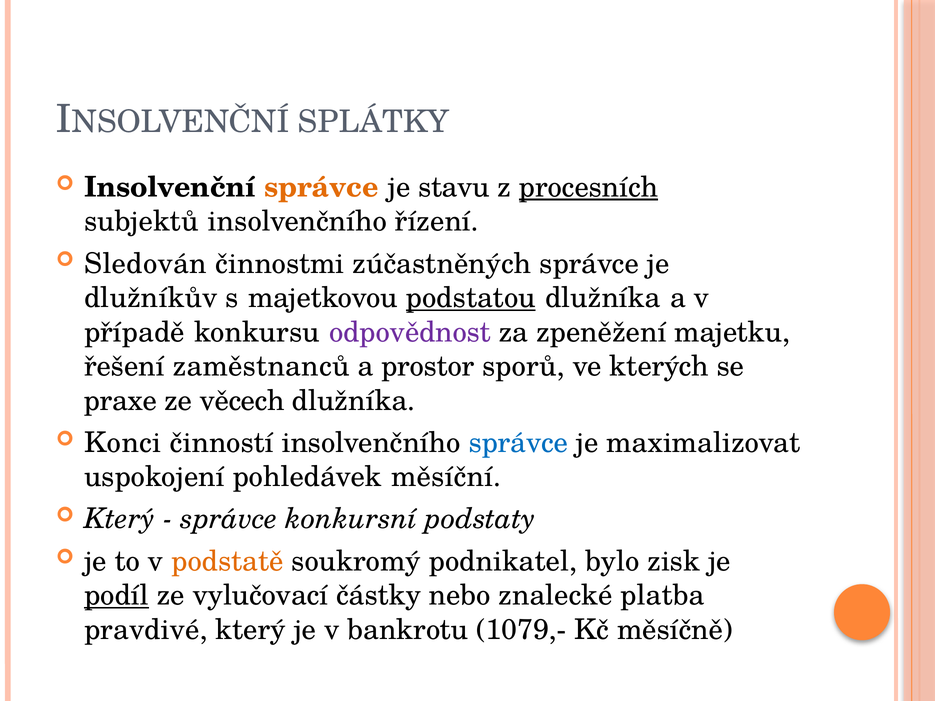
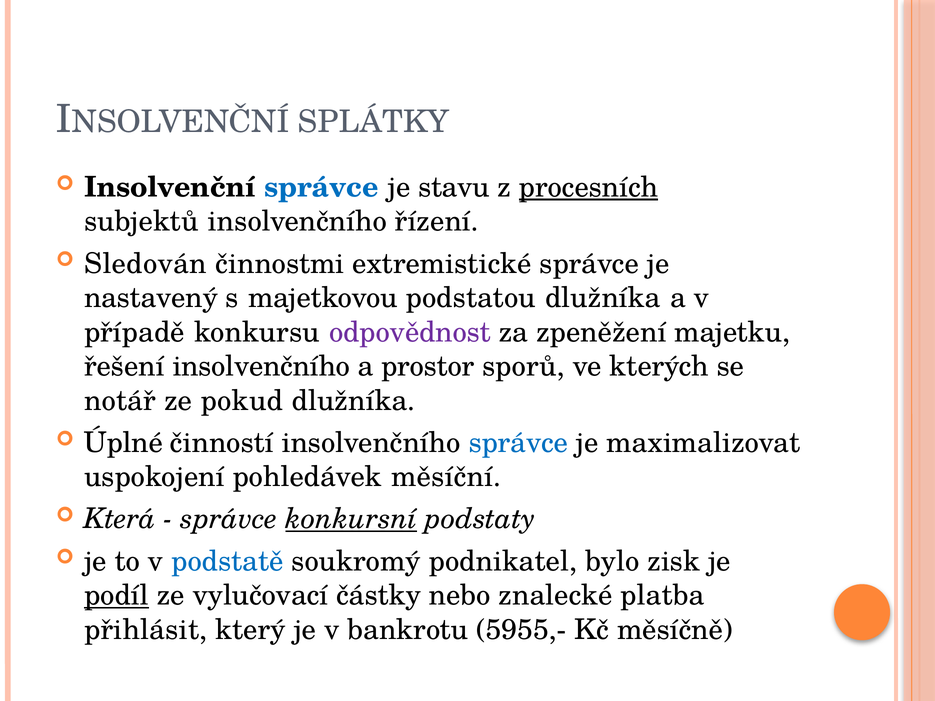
správce colour: orange -> blue (321, 187)
zúčastněných: zúčastněných -> extremistické (442, 264)
dlužníkův: dlužníkův -> nastavený (151, 298)
podstatou underline: present -> none (471, 298)
řešení zaměstnanců: zaměstnanců -> insolvenčního (261, 367)
praxe: praxe -> notář (120, 401)
věcech: věcech -> pokud (242, 401)
Konci: Konci -> Úplné (123, 443)
Který: Který -> Která (120, 519)
konkursní underline: none -> present (351, 519)
podstatě colour: orange -> blue (227, 561)
pravdivé: pravdivé -> přihlásit (146, 630)
1079,-: 1079,- -> 5955,- (521, 630)
